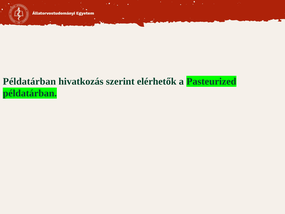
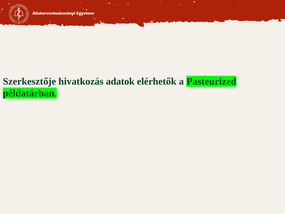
Példatárban: Példatárban -> Szerkesztője (29, 81)
szerint: szerint -> adatok (120, 81)
